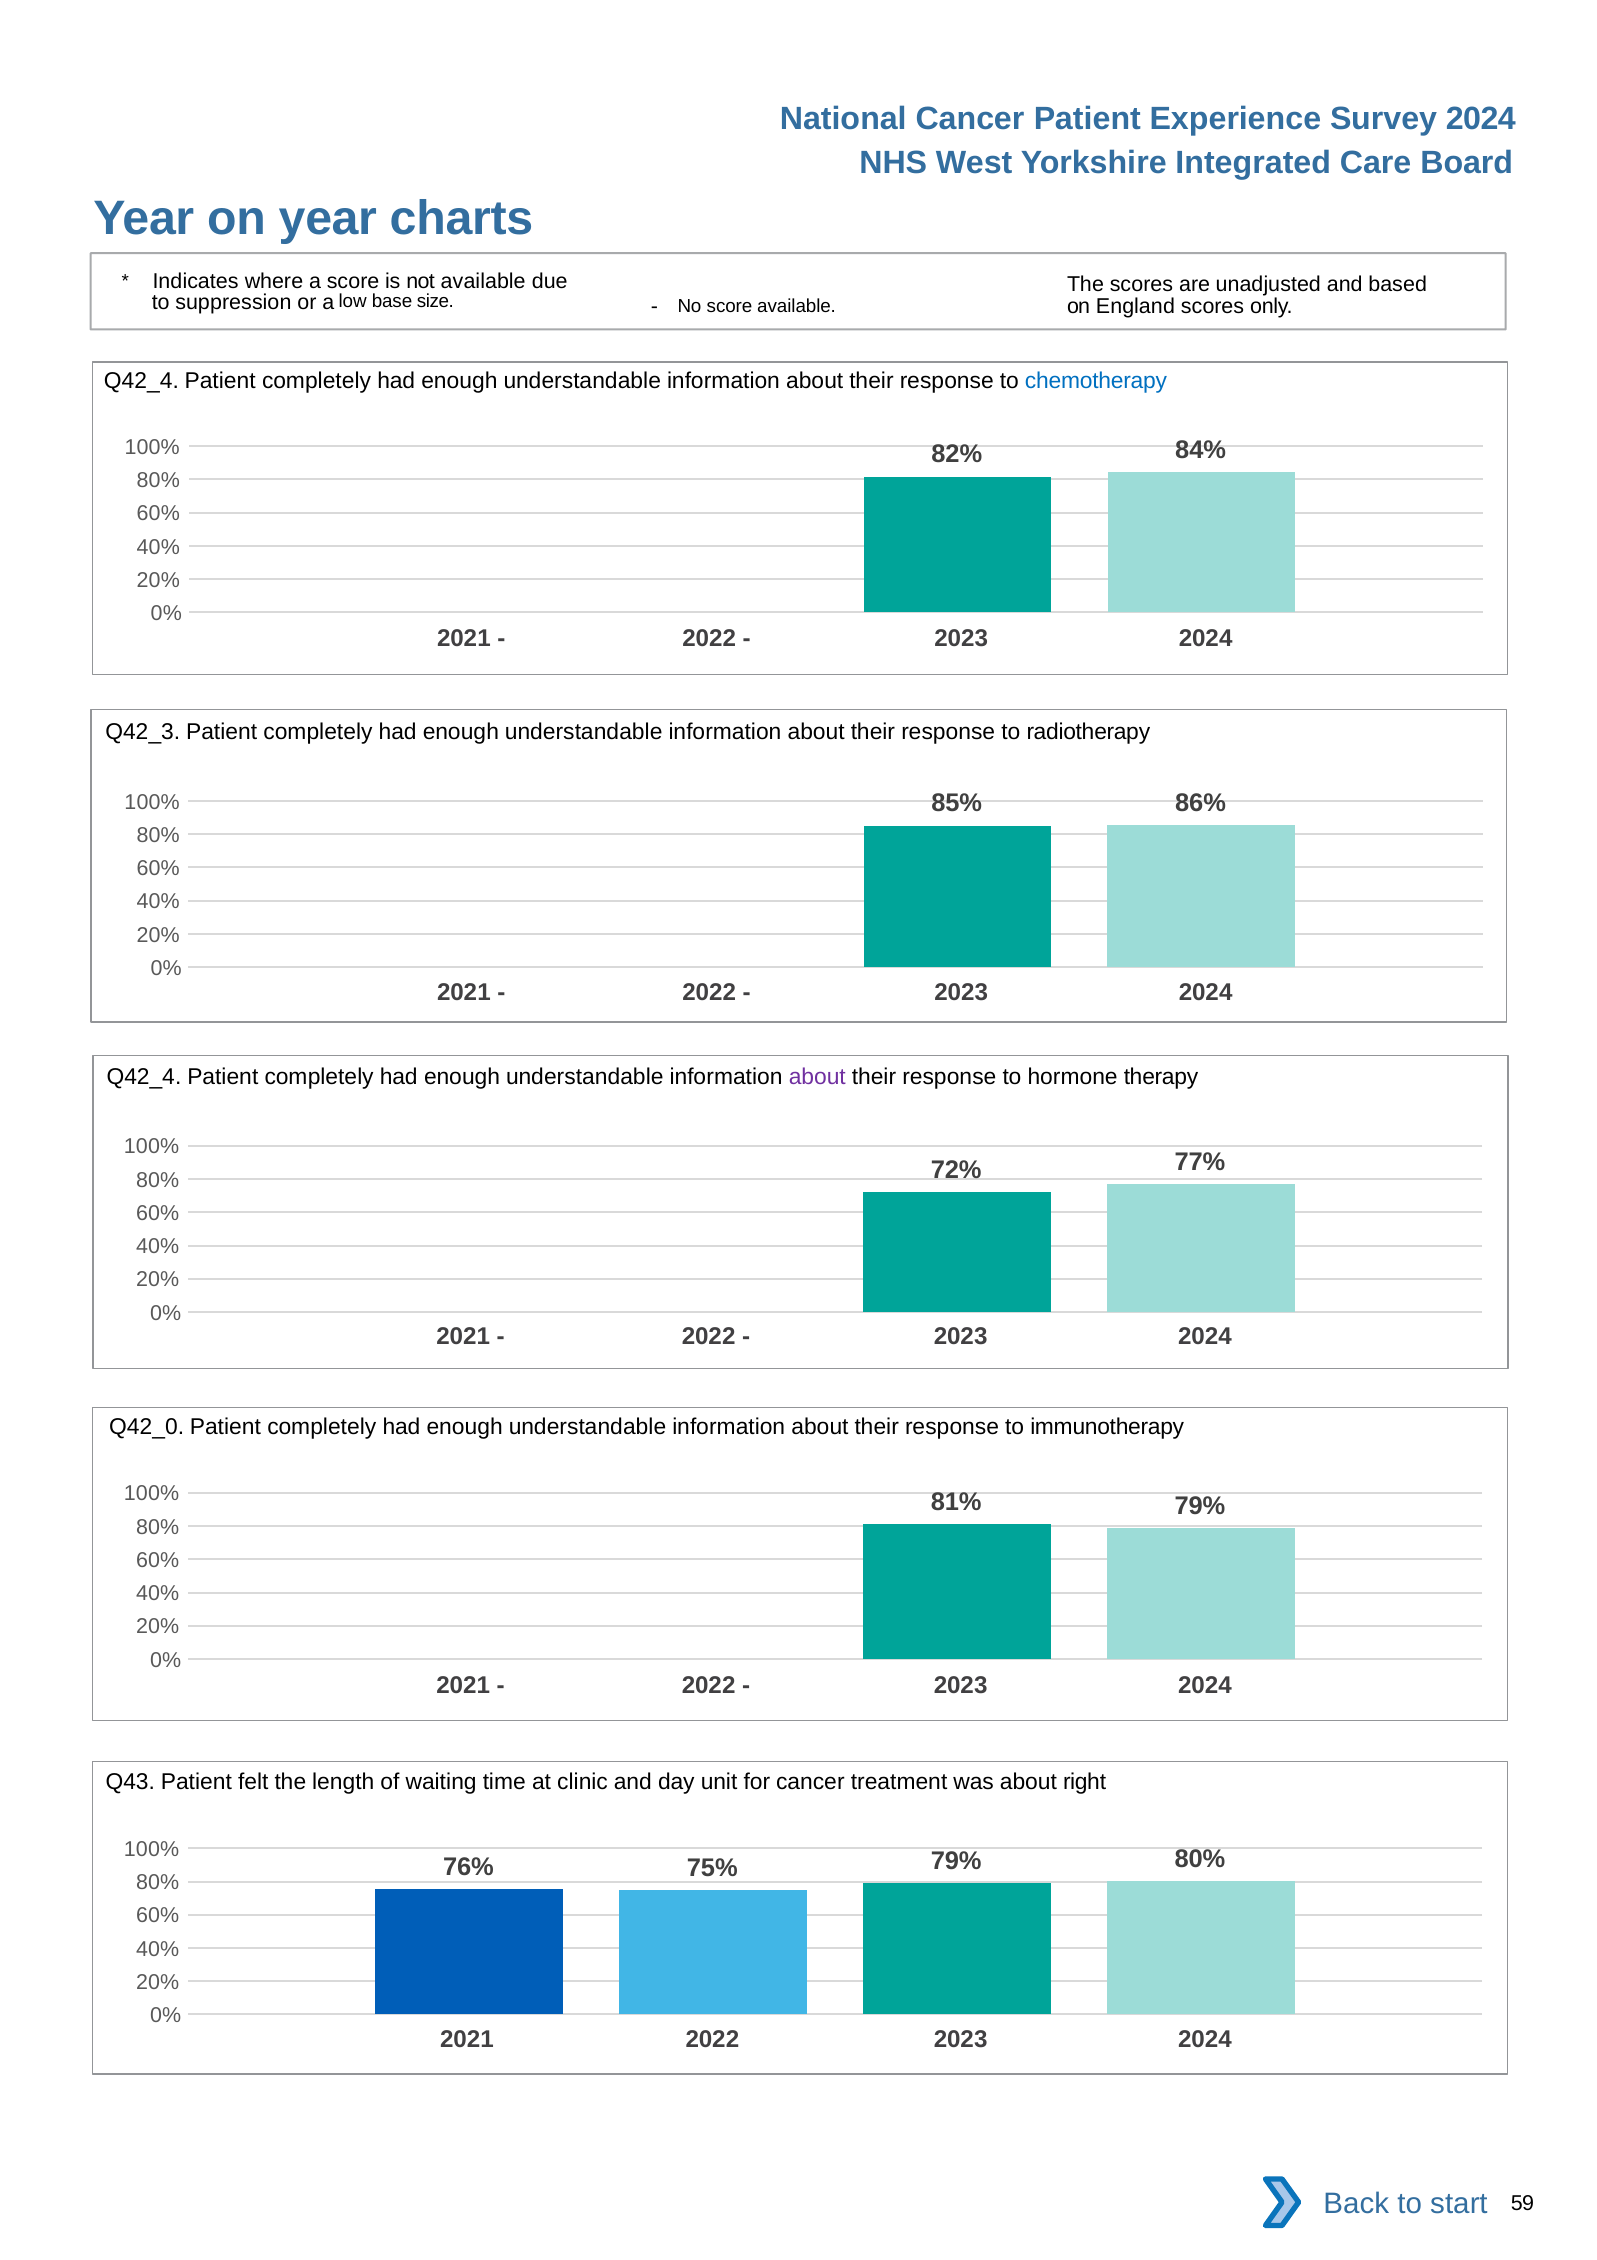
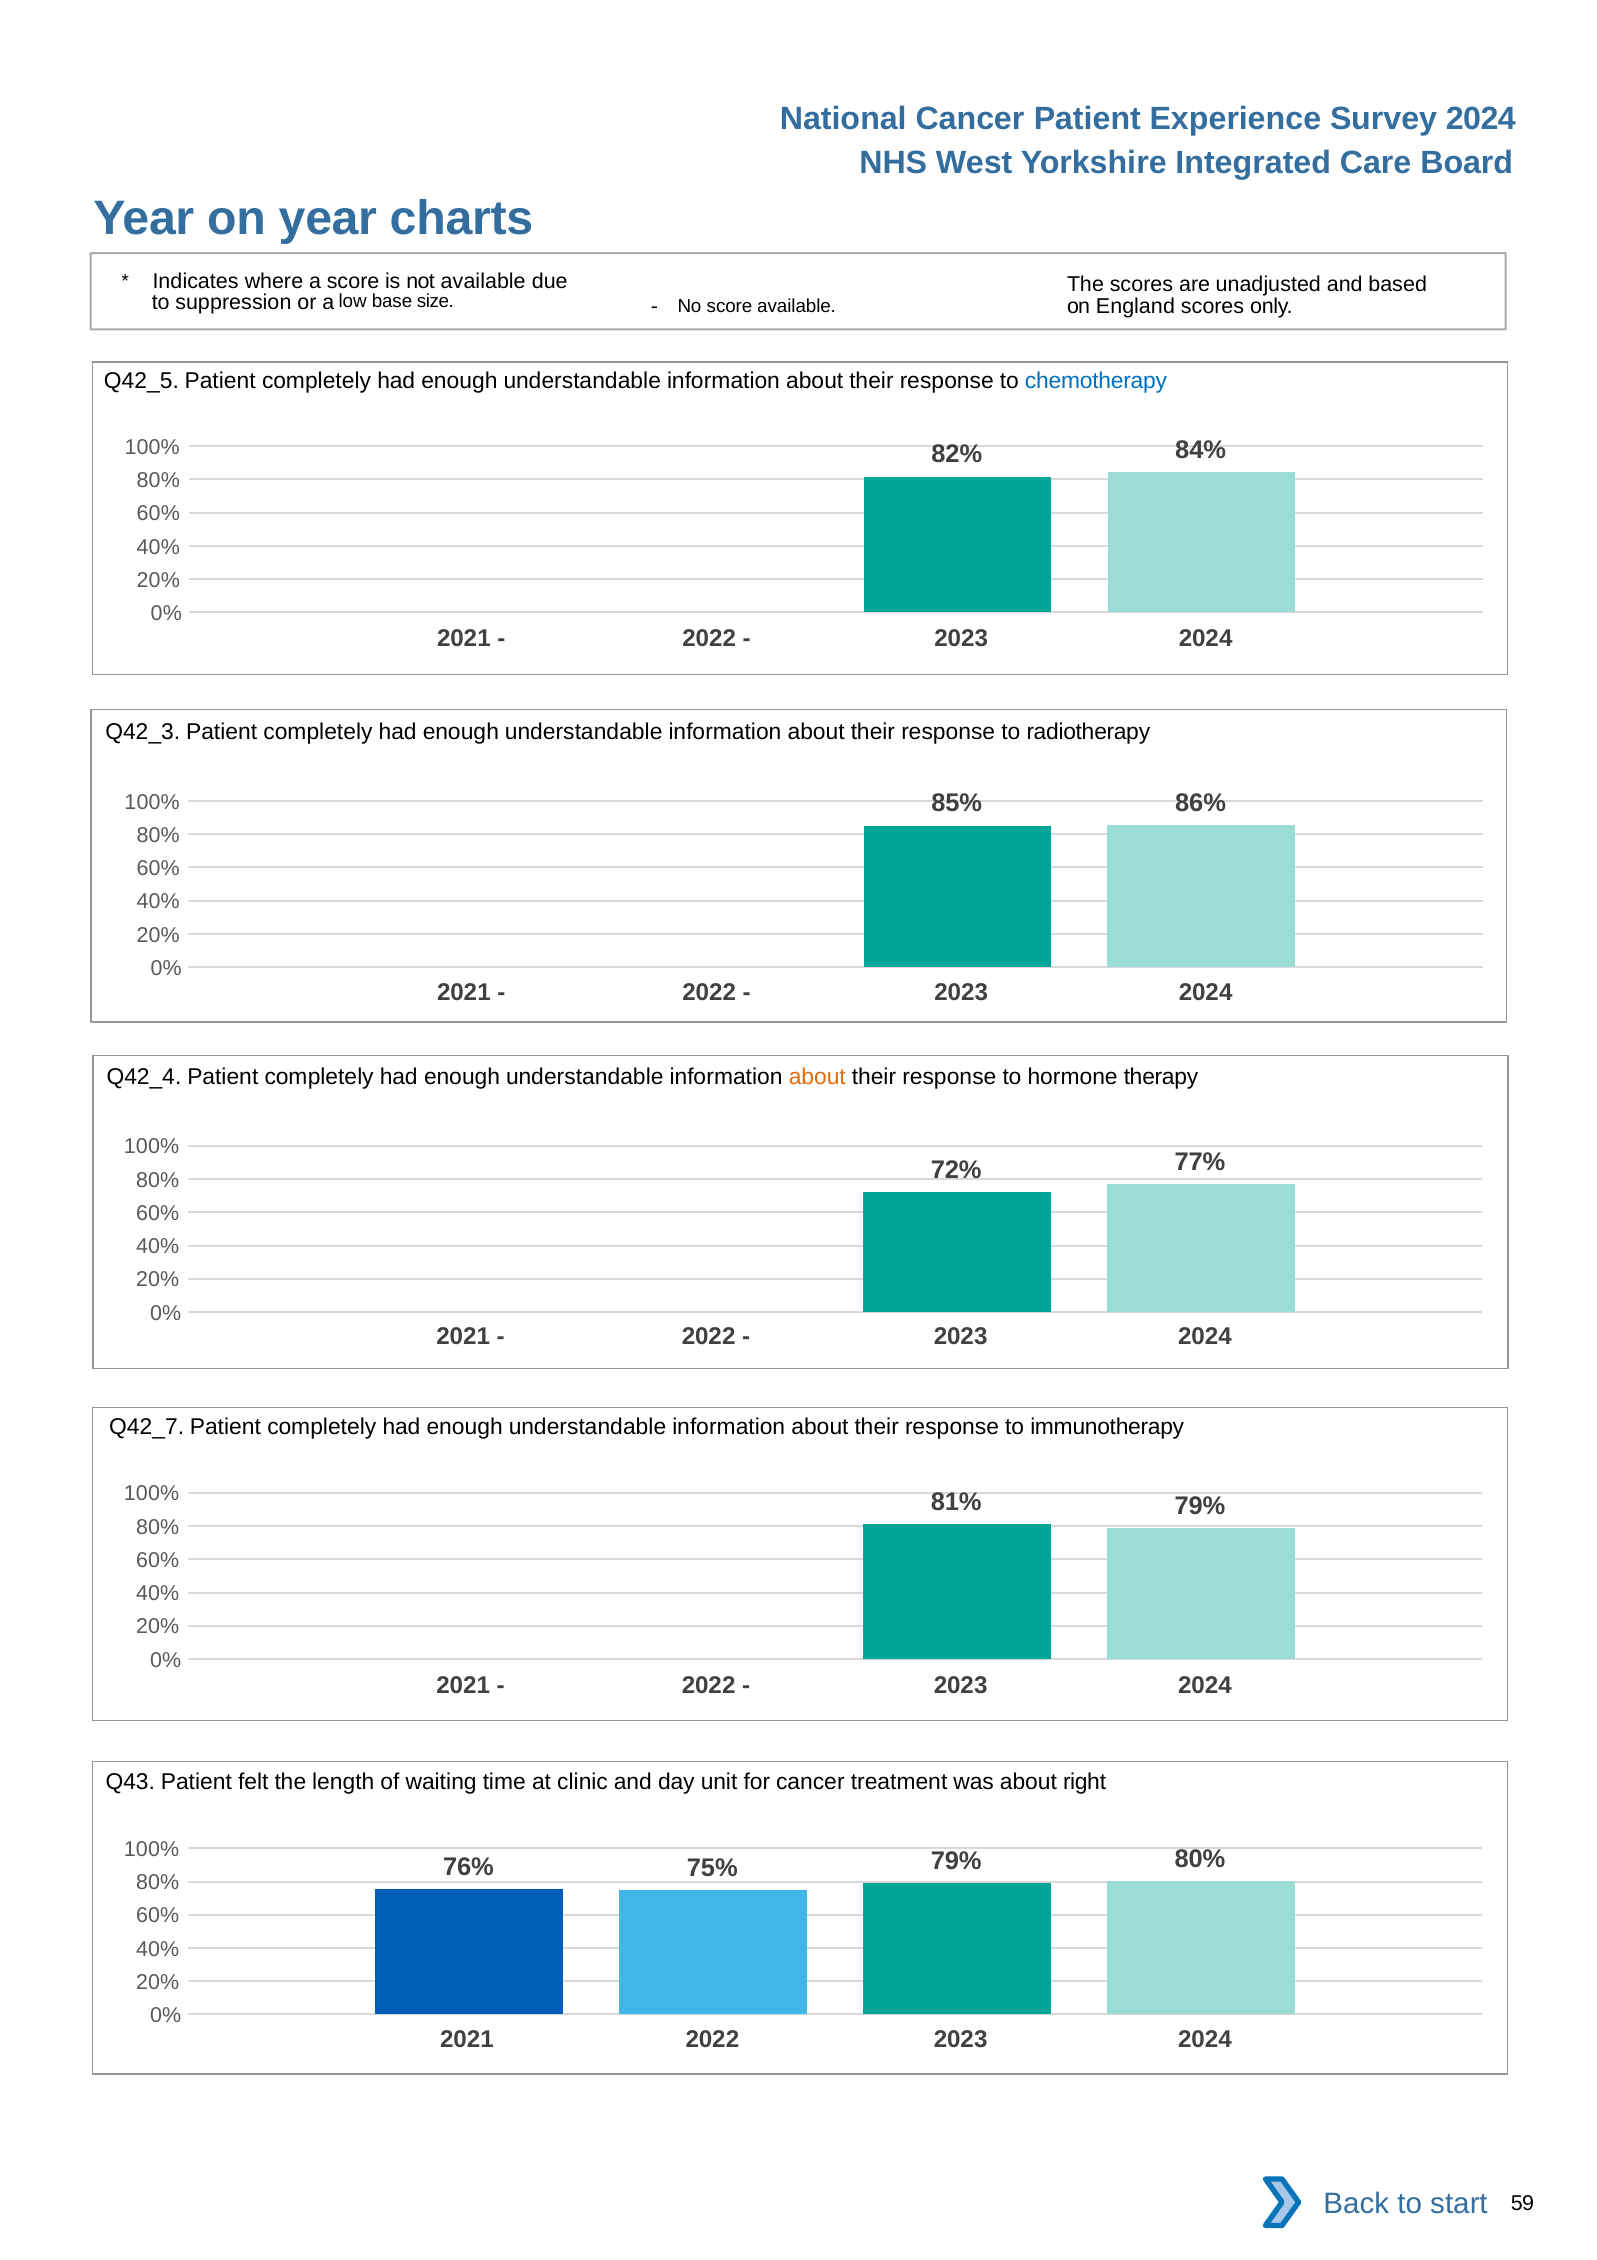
Q42_4: Q42_4 -> Q42_5 (141, 381)
about colour: purple -> orange (817, 1077)
Q42_0: Q42_0 -> Q42_7 (147, 1427)
